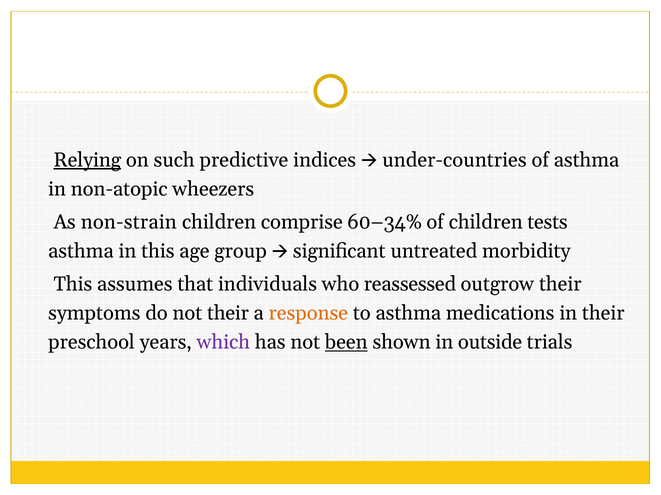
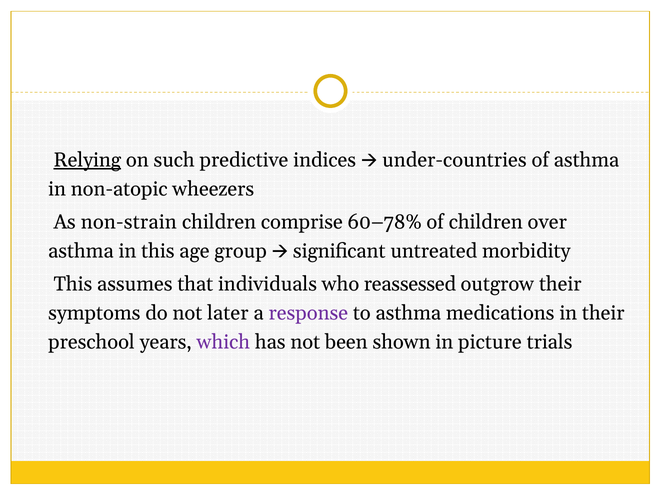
60–34%: 60–34% -> 60–78% (385, 222)
tests: tests -> over (547, 222)
not their: their -> later (228, 314)
response colour: orange -> purple (308, 314)
been underline: present -> none (346, 343)
outside: outside -> picture (490, 343)
